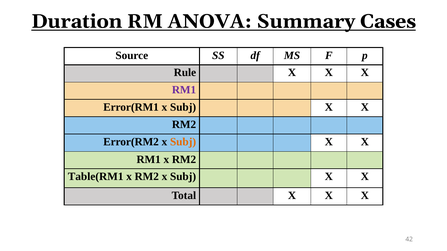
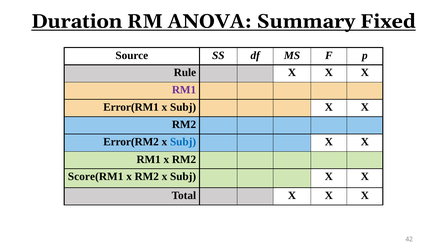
Cases: Cases -> Fixed (388, 21)
Subj colour: orange -> blue (183, 142)
Table(RM1: Table(RM1 -> Score(RM1 (96, 177)
